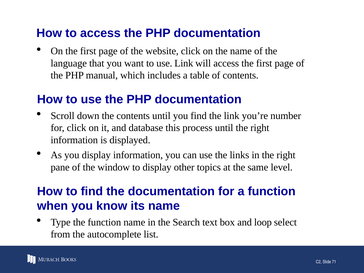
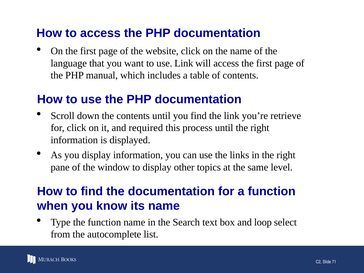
number: number -> retrieve (286, 116)
database: database -> required (146, 128)
